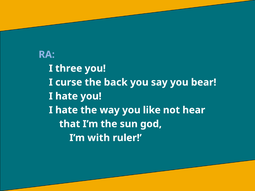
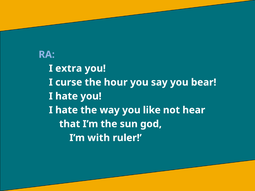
three: three -> extra (69, 69)
back: back -> hour (116, 82)
